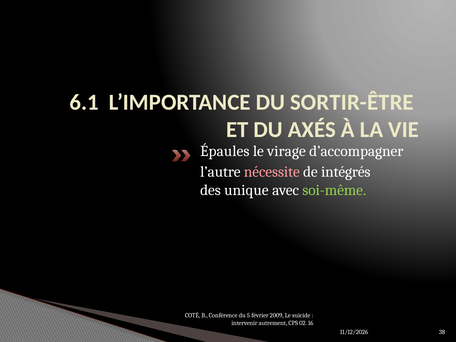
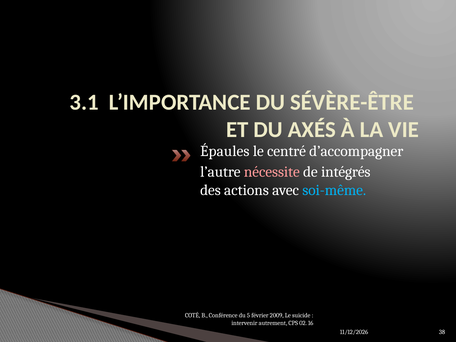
6.1: 6.1 -> 3.1 (84, 102)
SORTIR-ÊTRE: SORTIR-ÊTRE -> SÉVÈRE-ÊTRE (352, 102)
virage: virage -> centré (287, 151)
unique: unique -> actions (246, 190)
soi-même colour: light green -> light blue (334, 190)
